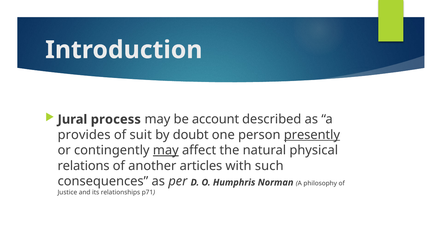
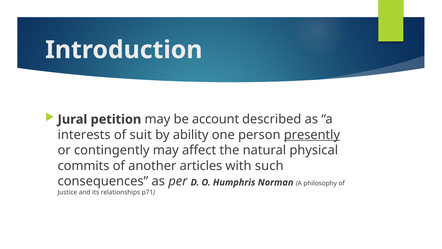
process: process -> petition (116, 119)
provides: provides -> interests (84, 135)
doubt: doubt -> ability (191, 135)
may underline: present -> none (166, 150)
relations: relations -> commits (84, 166)
